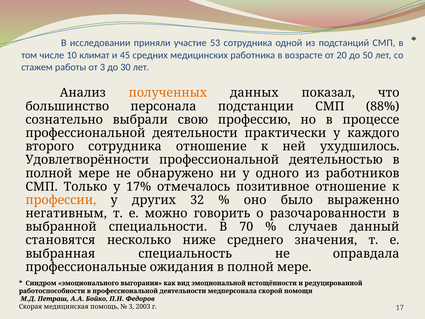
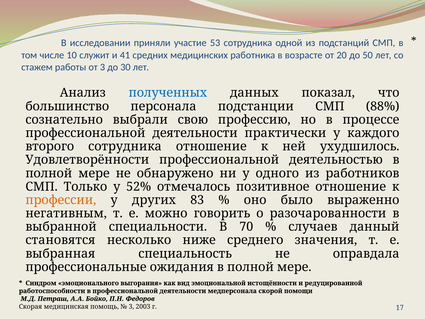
климат: климат -> служит (94, 55)
45: 45 -> 41 (125, 55)
полученных colour: orange -> blue (168, 93)
17%: 17% -> 52% (139, 186)
32: 32 -> 83 (197, 200)
